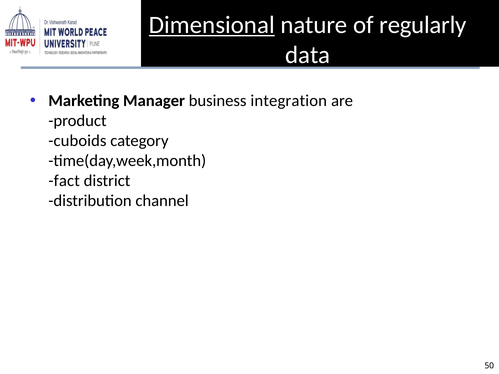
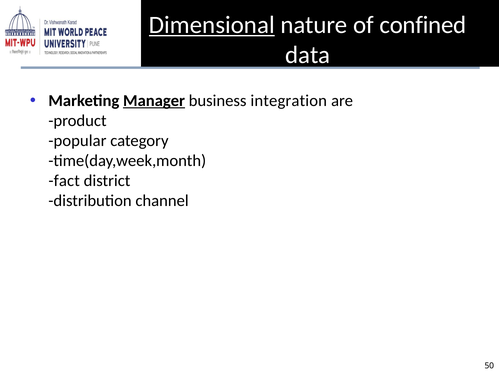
regularly: regularly -> confined (423, 25)
Manager underline: none -> present (154, 101)
cuboids: cuboids -> popular (77, 141)
